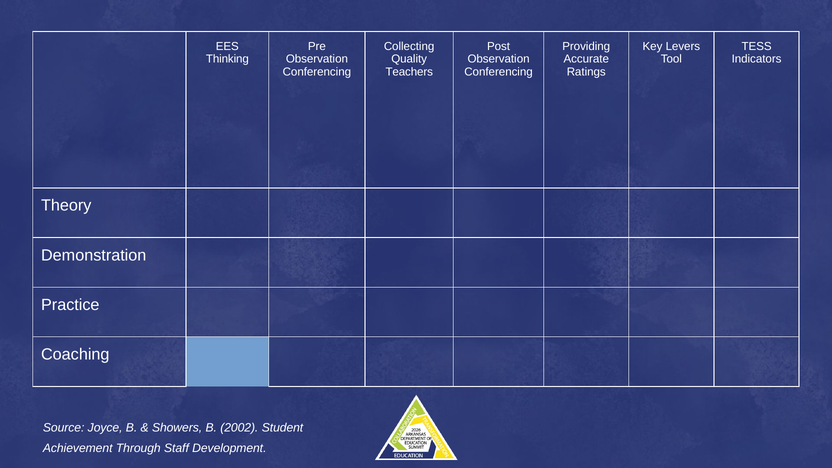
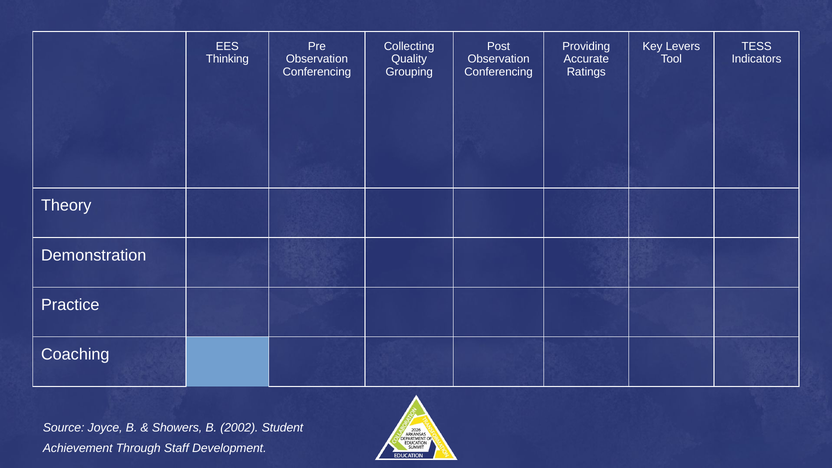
Teachers: Teachers -> Grouping (409, 72)
